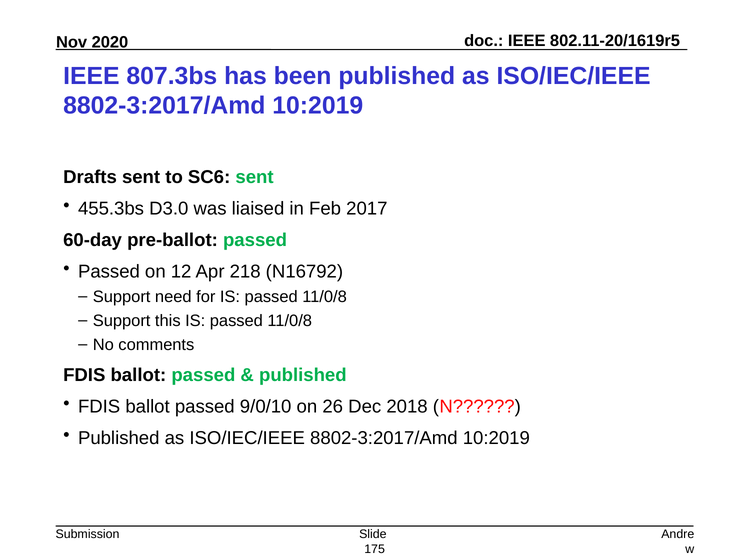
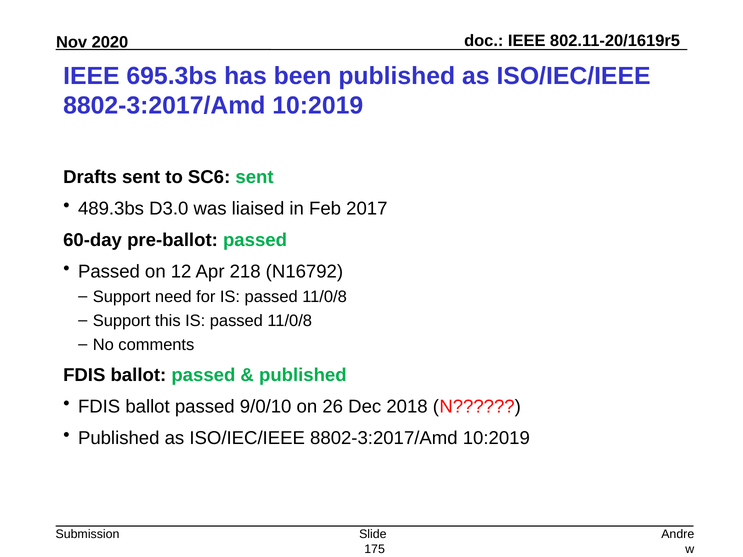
807.3bs: 807.3bs -> 695.3bs (172, 76)
455.3bs: 455.3bs -> 489.3bs (111, 209)
